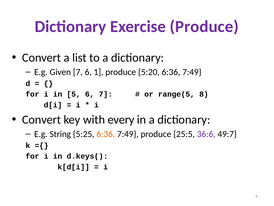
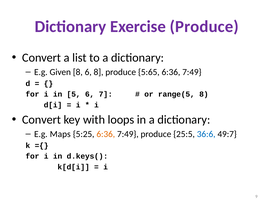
Given 7: 7 -> 8 (78, 72)
6 1: 1 -> 8 (98, 72)
5:20: 5:20 -> 5:65 (149, 72)
every: every -> loops (121, 119)
String: String -> Maps (60, 134)
36:6 colour: purple -> blue (206, 134)
